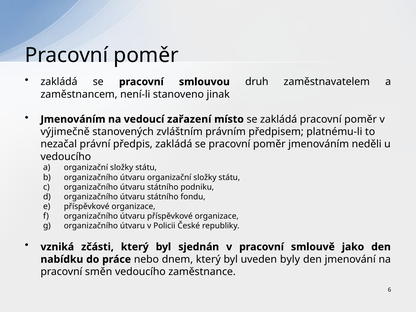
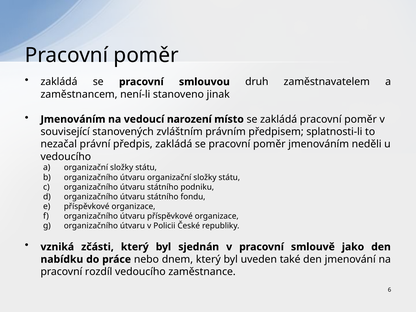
zařazení: zařazení -> narození (189, 119)
výjimečně: výjimečně -> související (65, 132)
platnému-li: platnému-li -> splatnosti-li (334, 132)
byly: byly -> také (290, 259)
směn: směn -> rozdíl (99, 272)
